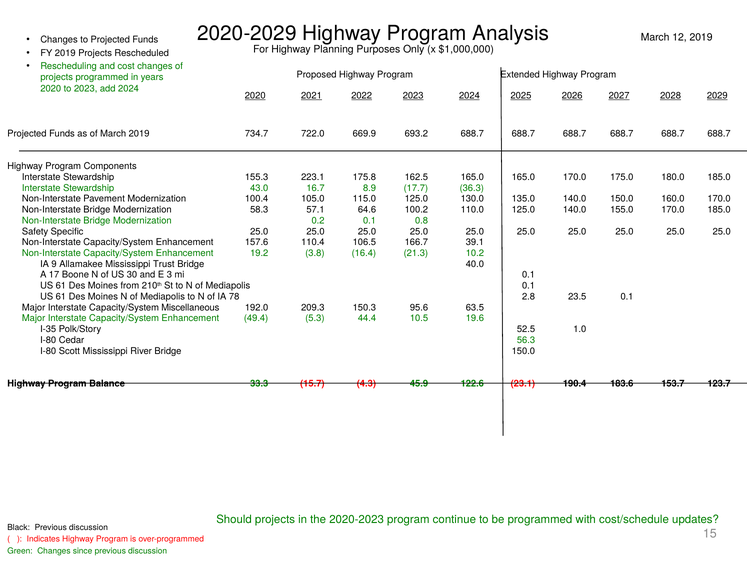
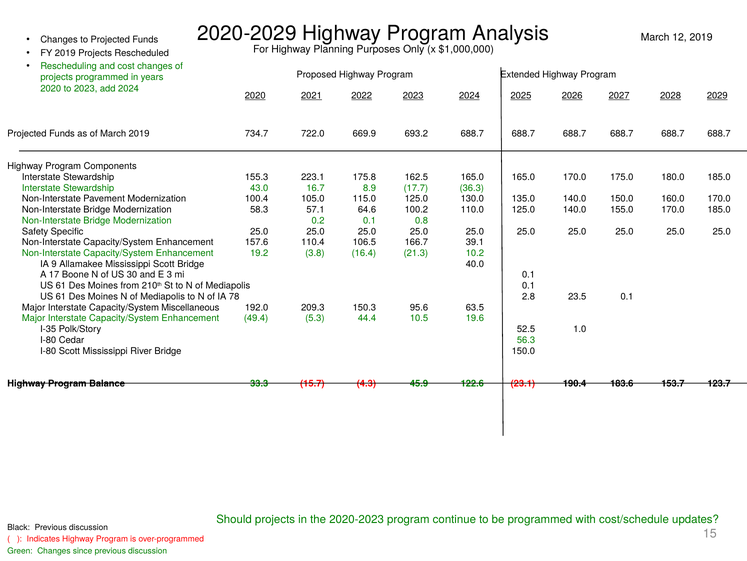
Mississippi Trust: Trust -> Scott (164, 264)
